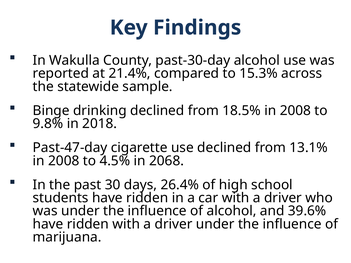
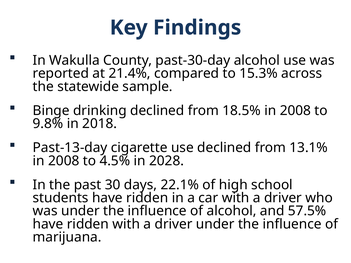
Past-47-day: Past-47-day -> Past-13-day (70, 148)
2068: 2068 -> 2028 (167, 161)
26.4%: 26.4% -> 22.1% (180, 185)
39.6%: 39.6% -> 57.5% (307, 211)
